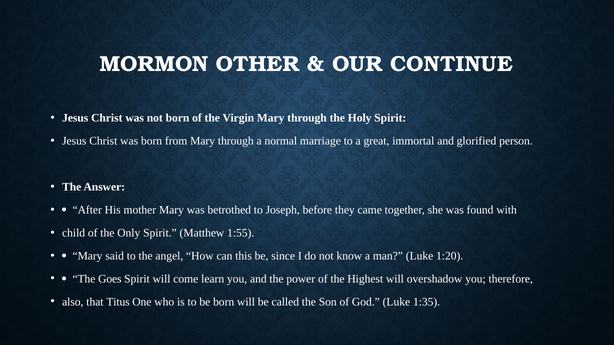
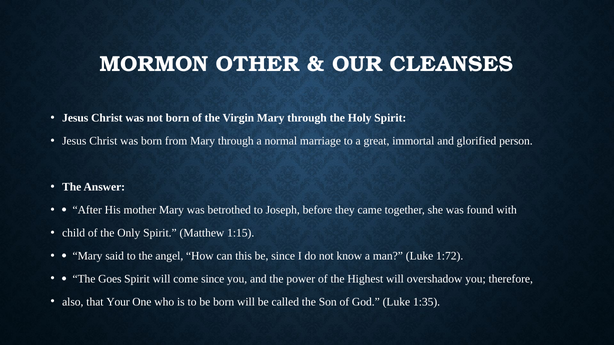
CONTINUE: CONTINUE -> CLEANSES (451, 64)
1:55: 1:55 -> 1:15 (241, 233)
1:20: 1:20 -> 1:72 (450, 256)
come learn: learn -> since (213, 279)
Titus: Titus -> Your (118, 302)
